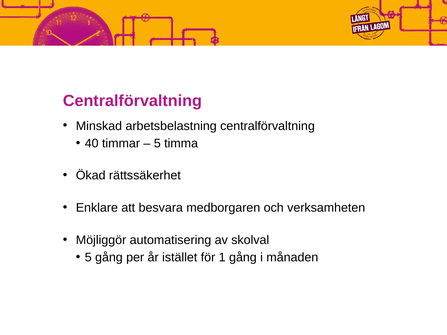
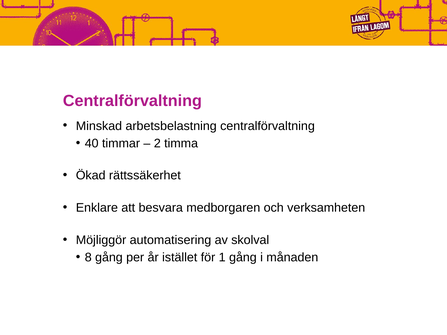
5: 5 -> 2 (157, 143)
5: 5 -> 8 (88, 258)
